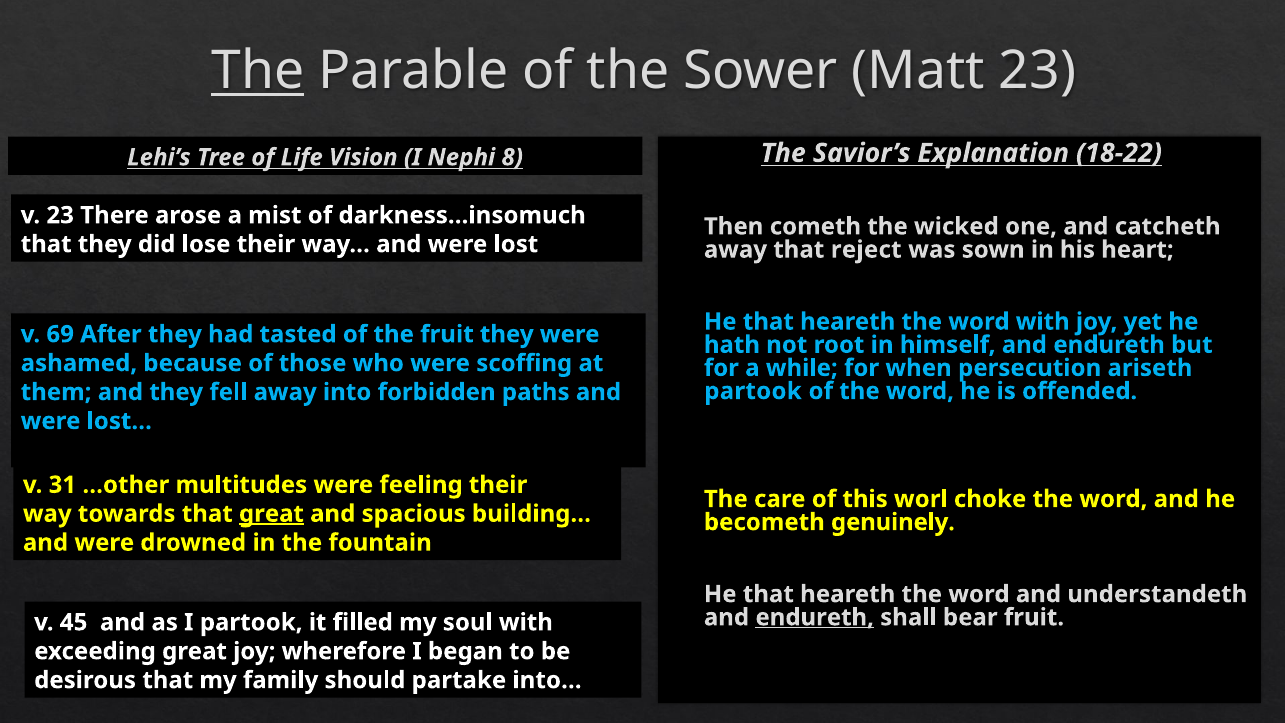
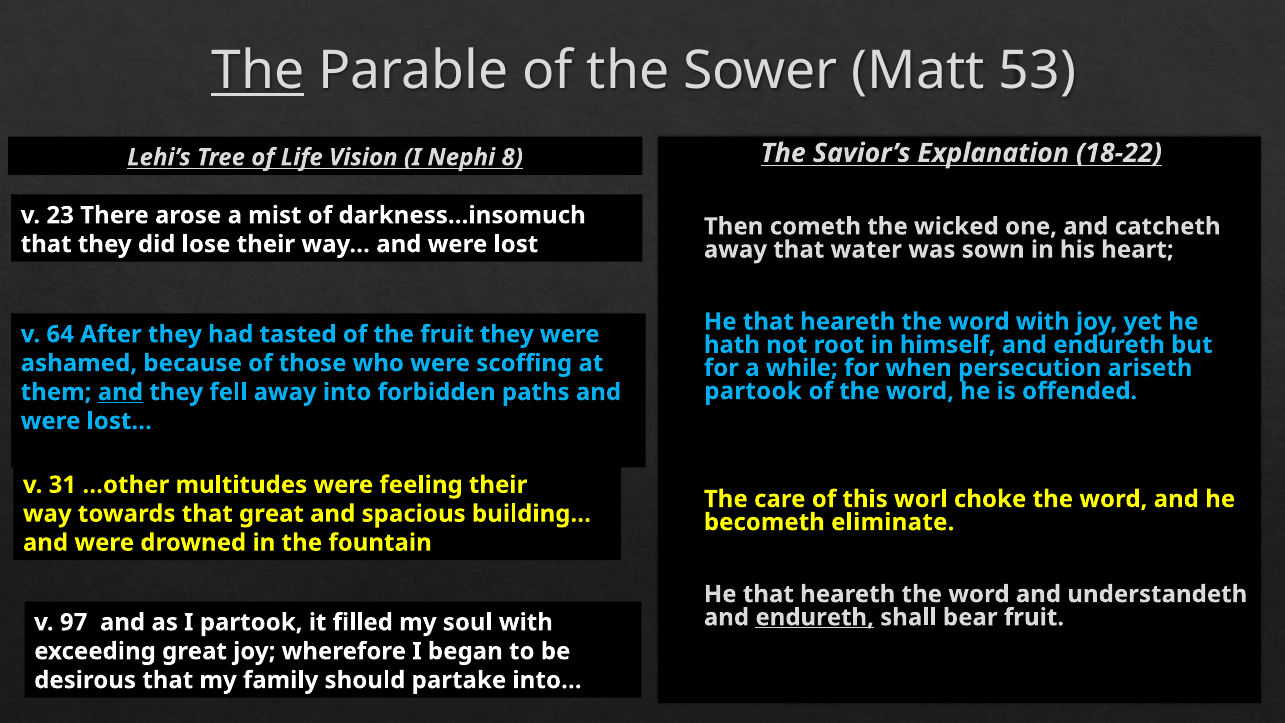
Matt 23: 23 -> 53 (1038, 71)
reject: reject -> water (866, 250)
69: 69 -> 64 (60, 334)
and underline: none -> present (120, 392)
great underline: present -> none (271, 514)
genuinely: genuinely -> eliminate (893, 522)
45: 45 -> 97 (74, 622)
